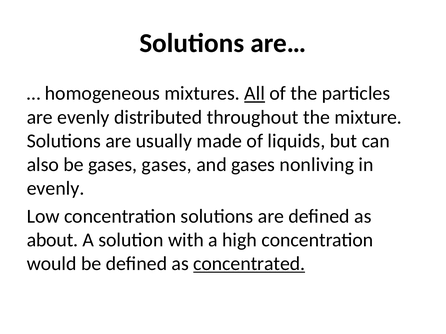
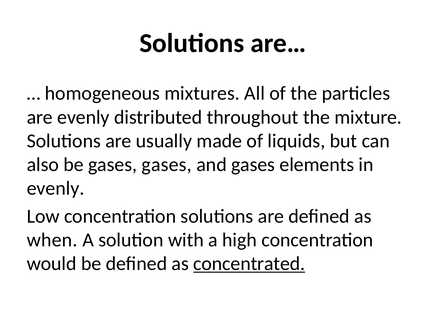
All underline: present -> none (255, 94)
nonliving: nonliving -> elements (317, 165)
about: about -> when (52, 240)
